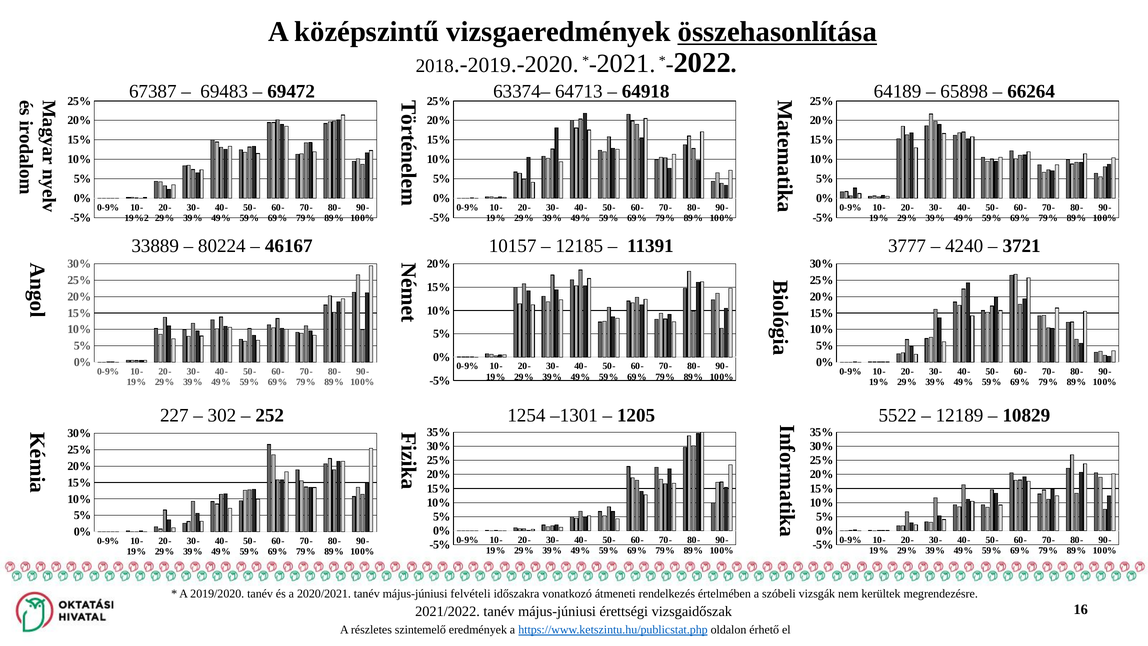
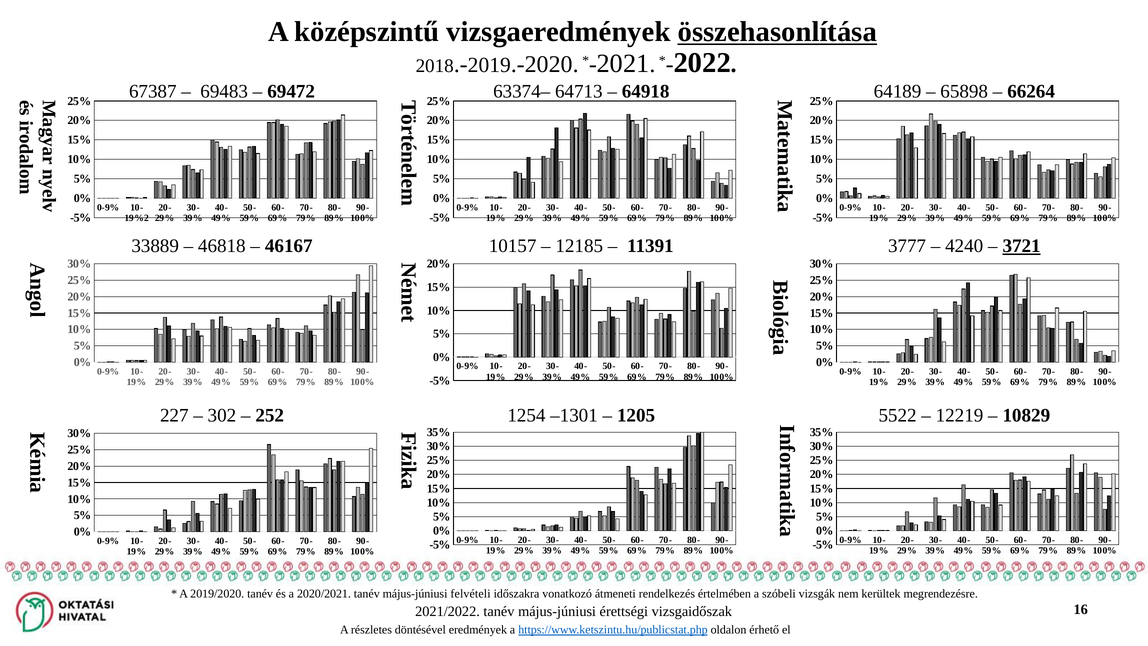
80224: 80224 -> 46818 (222, 246)
3721 underline: none -> present (1022, 246)
12189: 12189 -> 12219 (960, 415)
szintemelő: szintemelő -> döntésével (420, 629)
